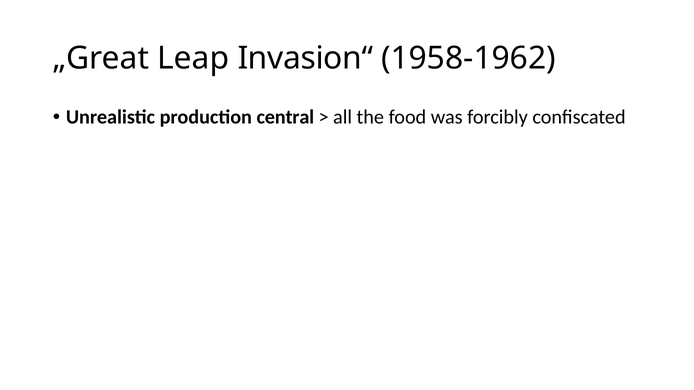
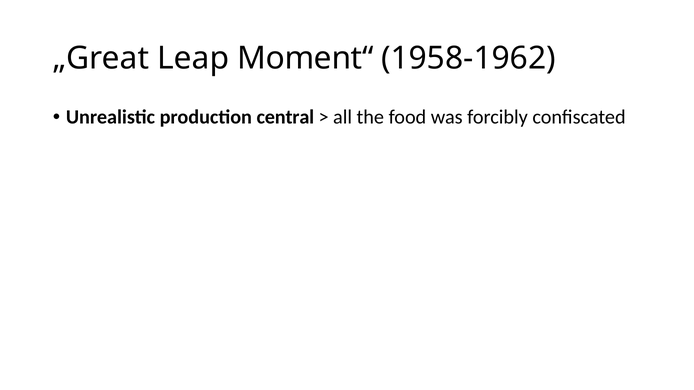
Invasion“: Invasion“ -> Moment“ (305, 58)
